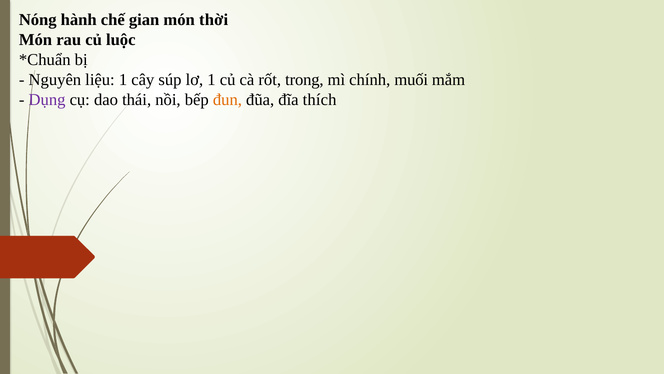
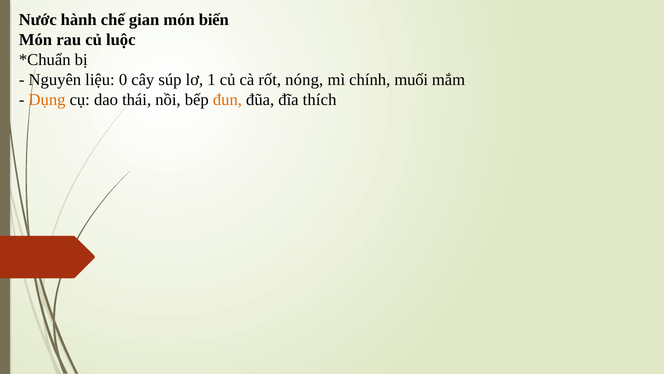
Nóng: Nóng -> Nước (38, 20)
thời: thời -> biến (214, 20)
liệu 1: 1 -> 0 (123, 80)
trong: trong -> nóng (304, 80)
Dụng colour: purple -> orange (47, 100)
